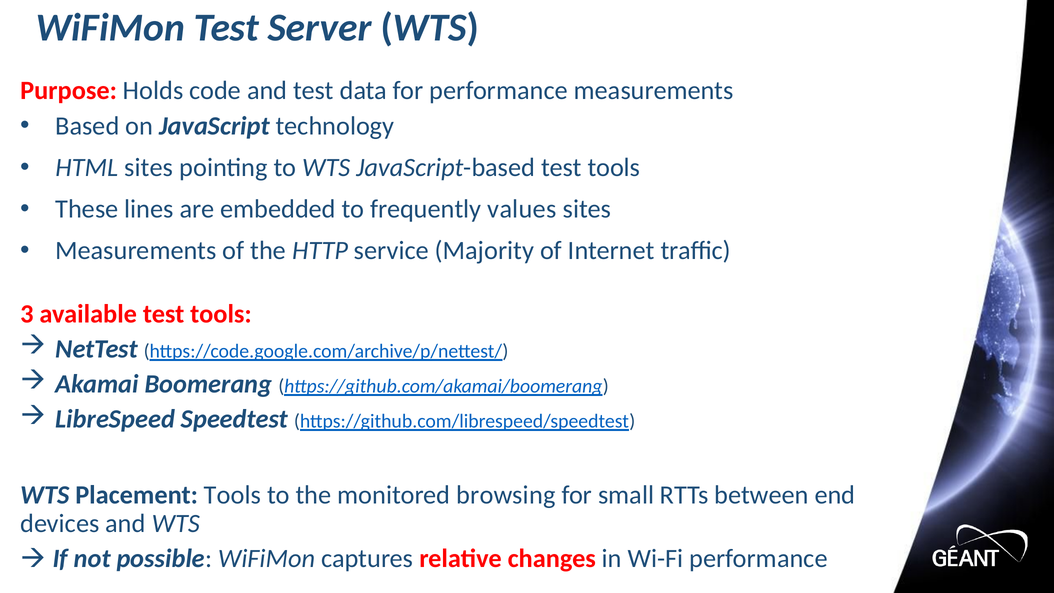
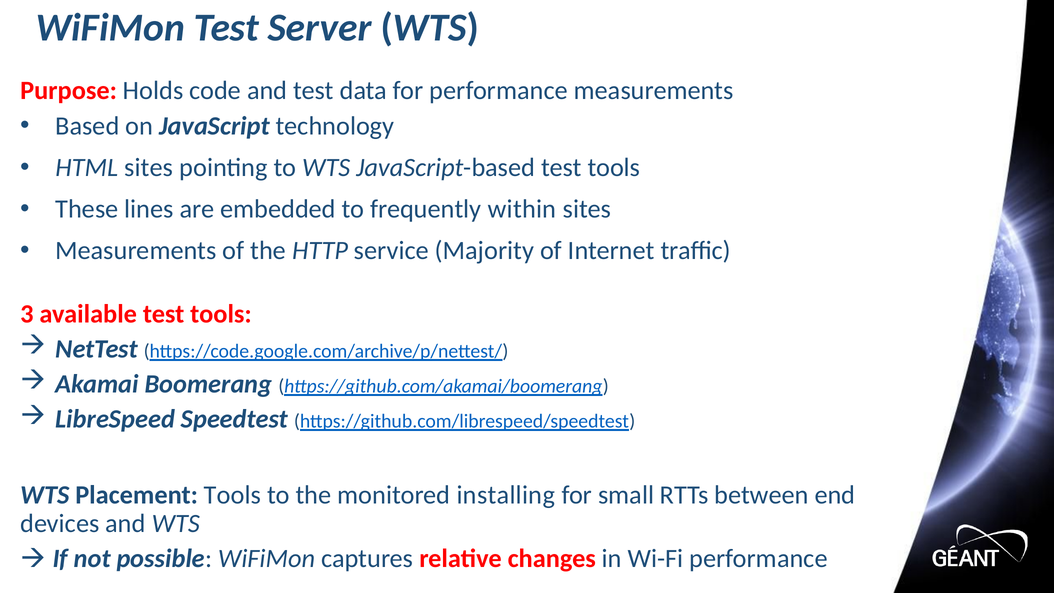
values: values -> within (522, 209)
browsing: browsing -> installing (506, 495)
